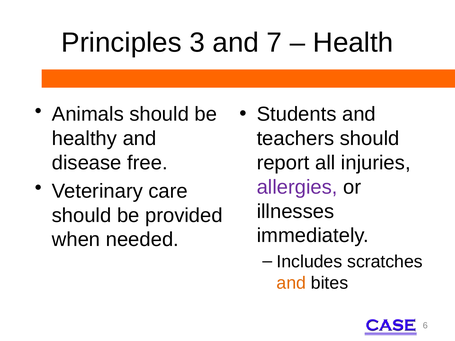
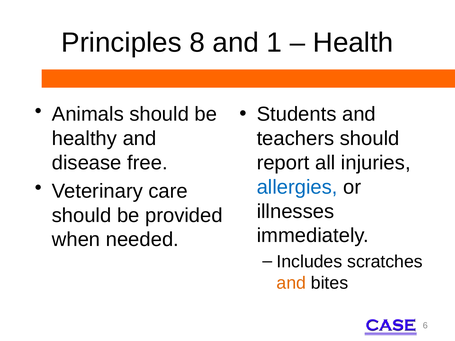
3: 3 -> 8 (197, 43)
7: 7 -> 1 (274, 43)
allergies colour: purple -> blue (297, 187)
